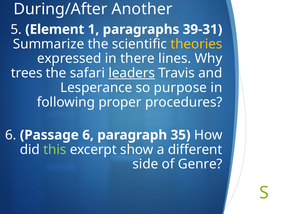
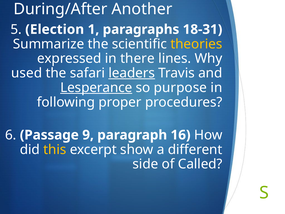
Element: Element -> Election (55, 29)
39-31: 39-31 -> 18-31 (203, 29)
trees: trees -> used (27, 73)
Lesperance underline: none -> present (96, 88)
Passage 6: 6 -> 9 (88, 135)
35: 35 -> 16 (181, 135)
this colour: light green -> yellow (55, 149)
Genre: Genre -> Called (200, 164)
